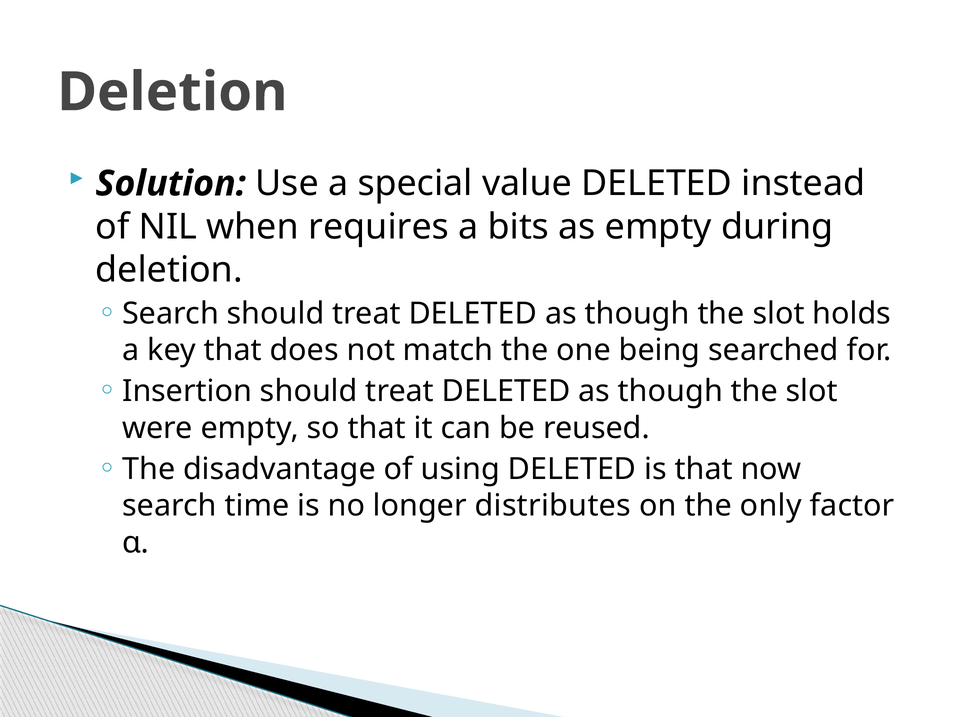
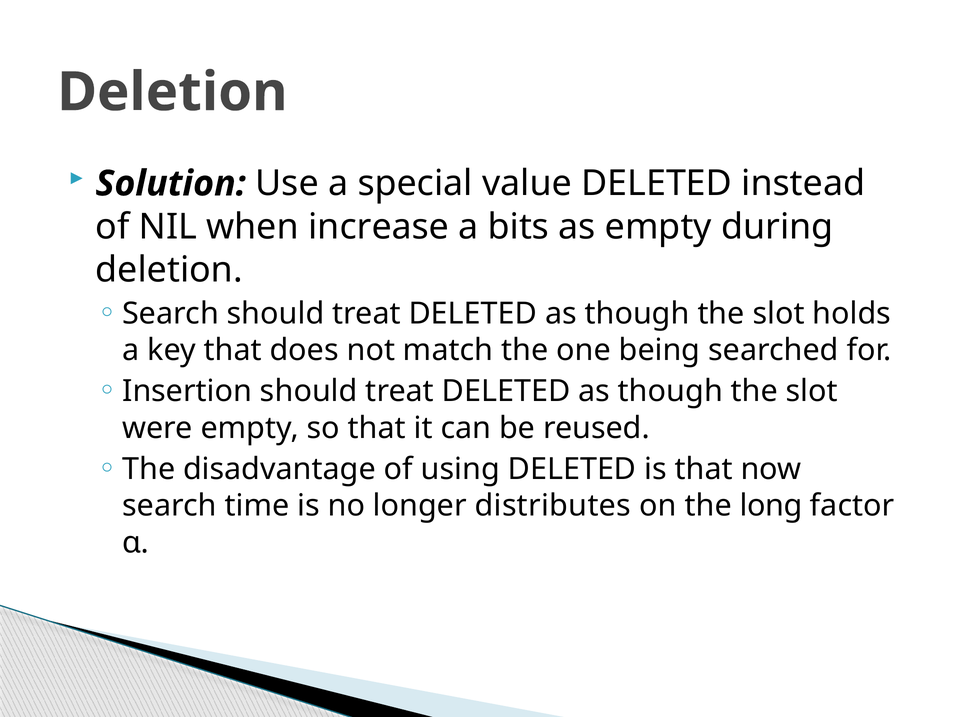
requires: requires -> increase (379, 227)
only: only -> long (771, 506)
